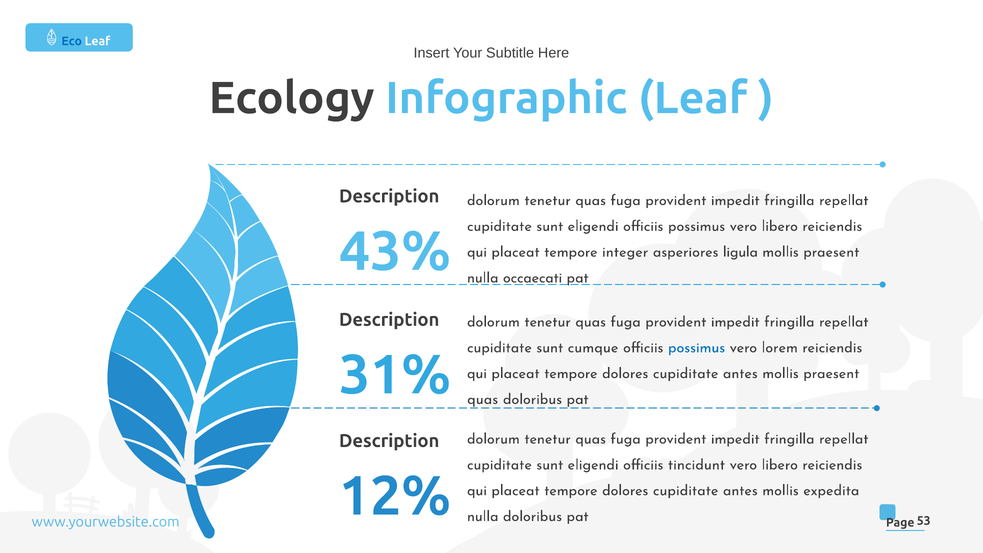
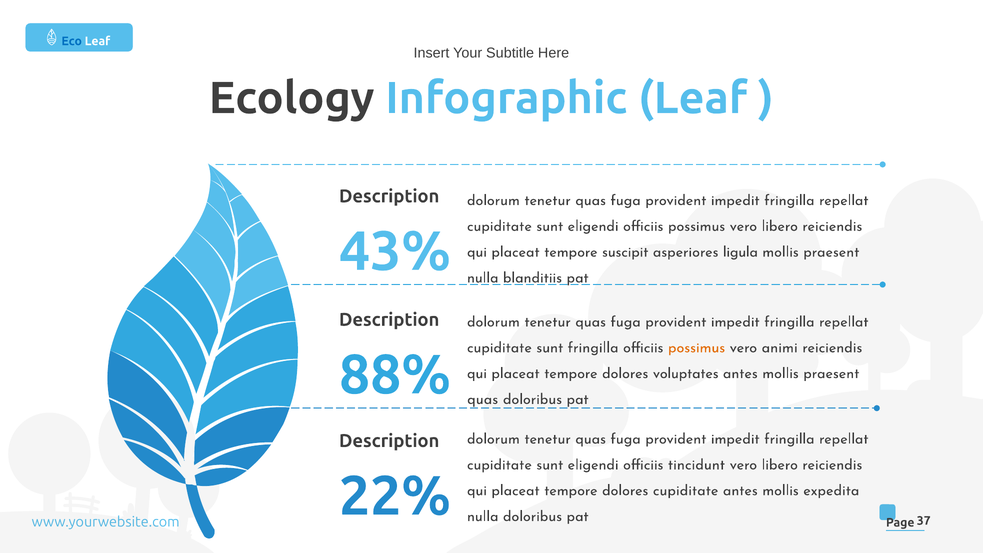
integer: integer -> suscipit (625, 252)
occaecati: occaecati -> blanditiis (532, 278)
sunt cumque: cumque -> fringilla (593, 347)
possimus colour: blue -> orange (697, 347)
lorem: lorem -> animi (780, 347)
31%: 31% -> 88% (395, 375)
cupiditate: cupiditate -> voluptates (686, 373)
12%: 12% -> 22% (395, 496)
53: 53 -> 37 (924, 521)
